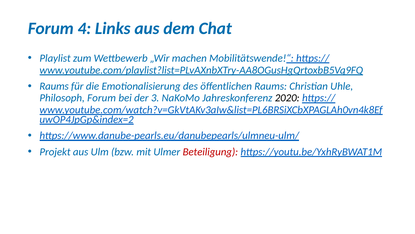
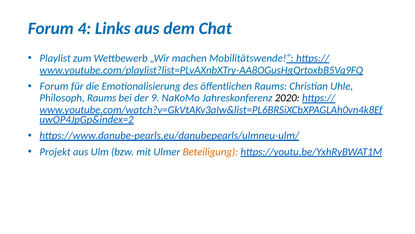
Raums: Raums -> Forum (54, 86)
Philosoph Forum: Forum -> Raums (102, 98)
3: 3 -> 9 (155, 98)
Beteiligung colour: red -> orange (210, 152)
